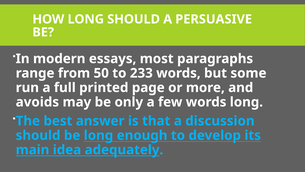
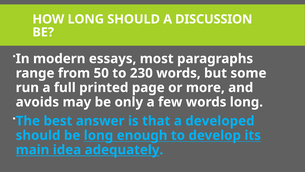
PERSUASIVE: PERSUASIVE -> DISCUSSION (214, 19)
233: 233 -> 230 (141, 73)
discussion: discussion -> developed (220, 121)
